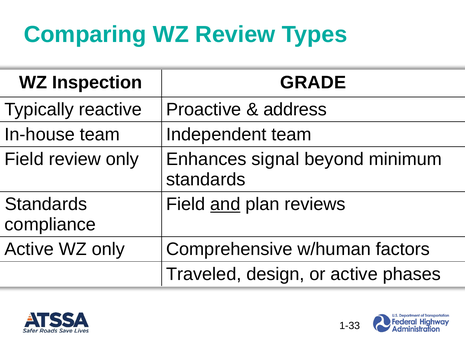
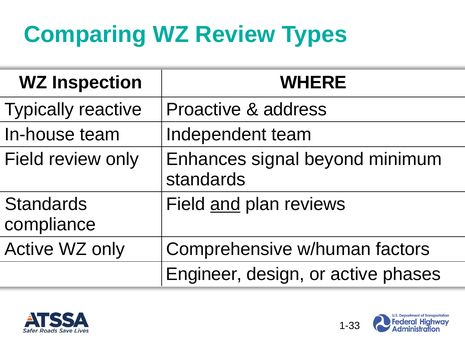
GRADE: GRADE -> WHERE (313, 82)
Traveled: Traveled -> Engineer (204, 274)
